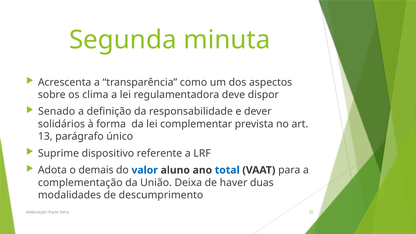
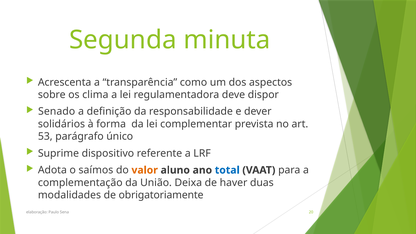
13: 13 -> 53 (45, 137)
demais: demais -> saímos (96, 170)
valor colour: blue -> orange (145, 170)
descumprimento: descumprimento -> obrigatoriamente (161, 195)
